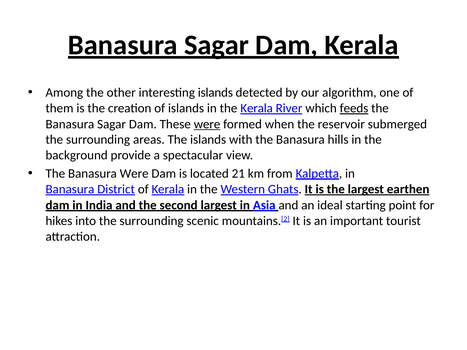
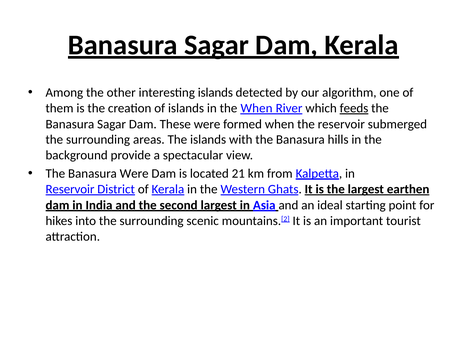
the Kerala: Kerala -> When (257, 108)
were underline: present -> none (207, 124)
Banasura: Banasura -> Reservoir (70, 189)
